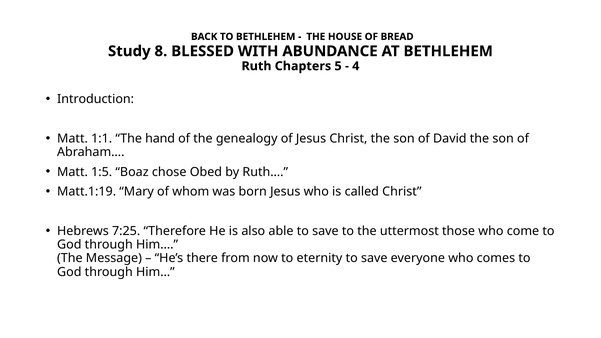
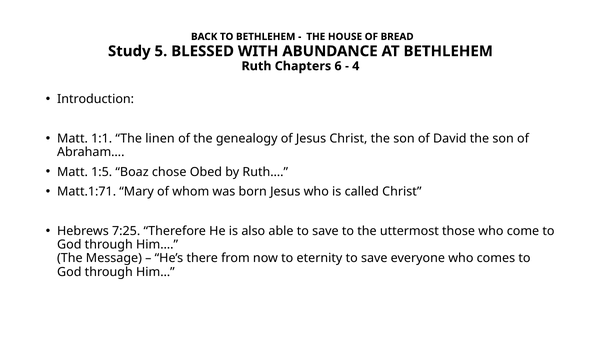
8: 8 -> 5 (161, 51)
5: 5 -> 6 (338, 66)
hand: hand -> linen (160, 139)
Matt.1:19: Matt.1:19 -> Matt.1:71 (87, 192)
